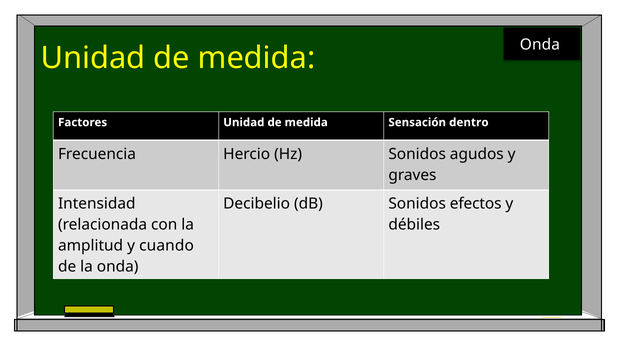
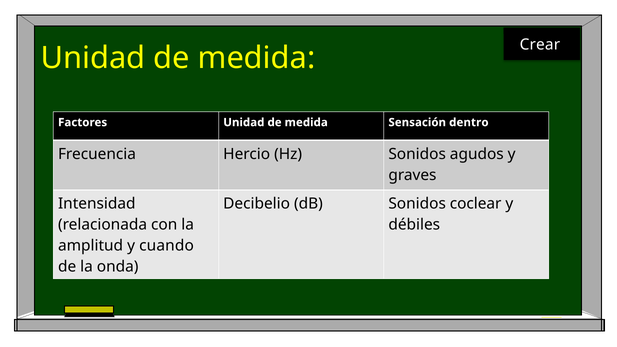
Onda: Onda -> Crear (540, 45)
efectos: efectos -> coclear (476, 204)
